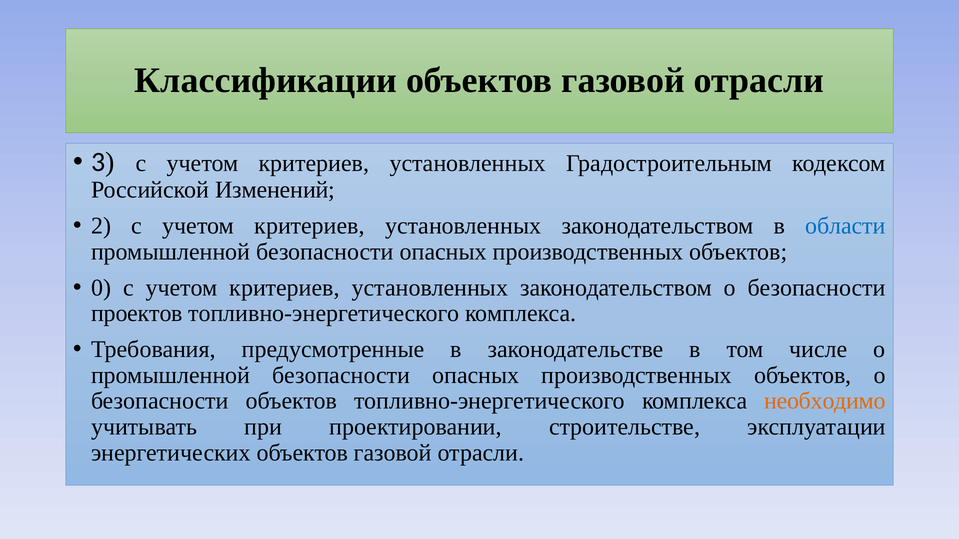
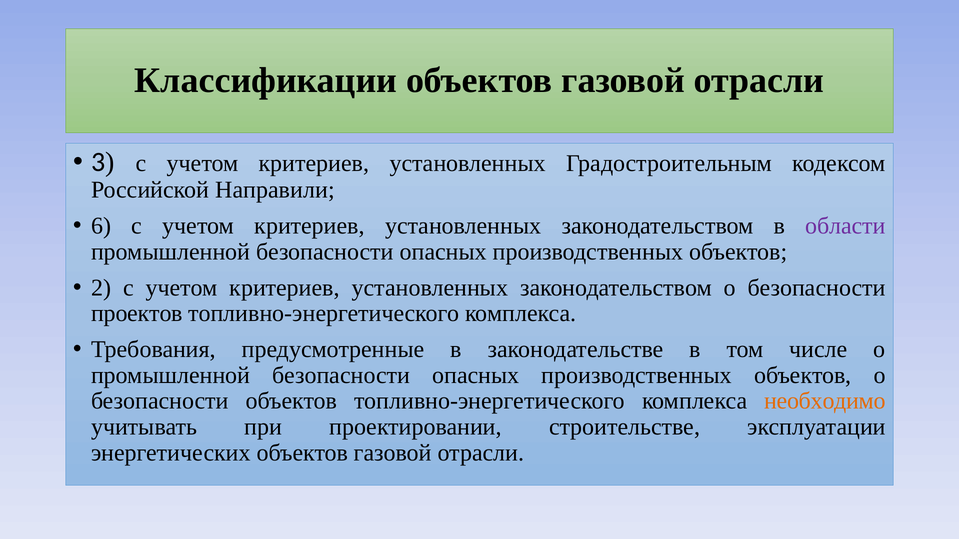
Изменений: Изменений -> Направили (275, 190)
2: 2 -> 6 (101, 226)
области colour: blue -> purple (846, 226)
0: 0 -> 2 (101, 288)
